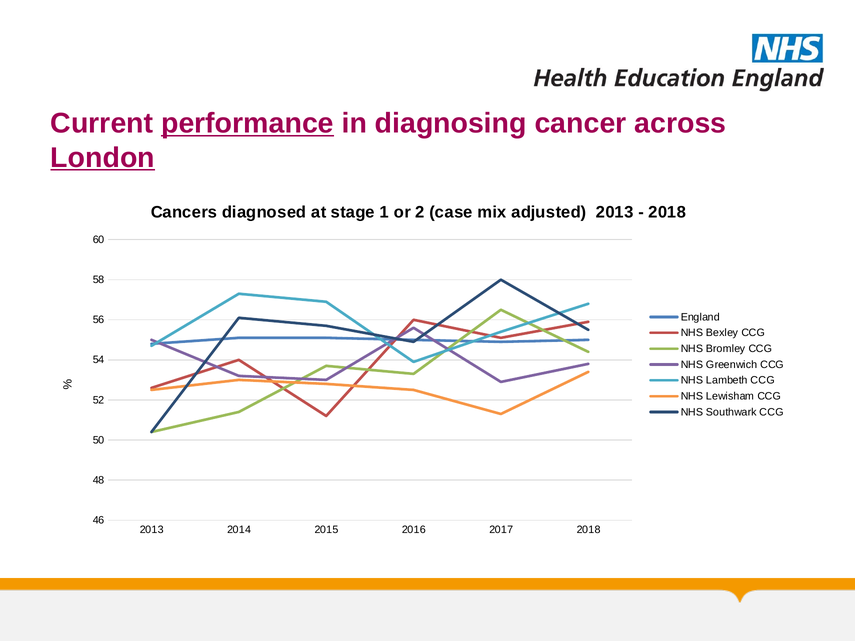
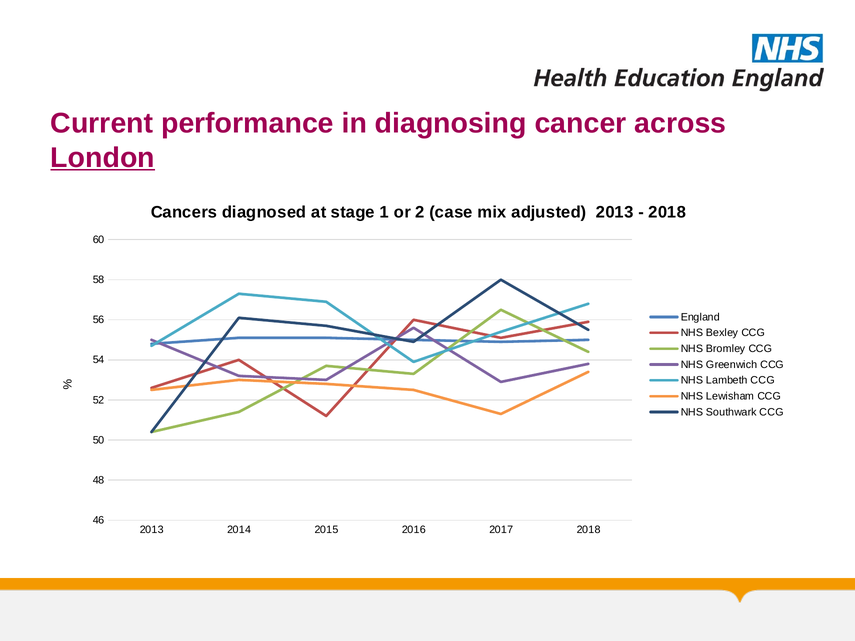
performance underline: present -> none (247, 123)
